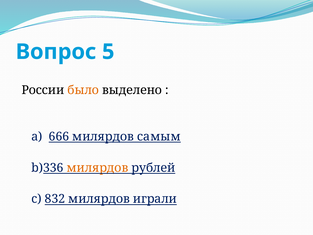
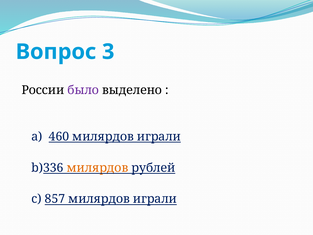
5: 5 -> 3 (108, 52)
было colour: orange -> purple (83, 90)
666: 666 -> 460 (59, 136)
самым: самым -> играли (159, 136)
832: 832 -> 857 (55, 199)
